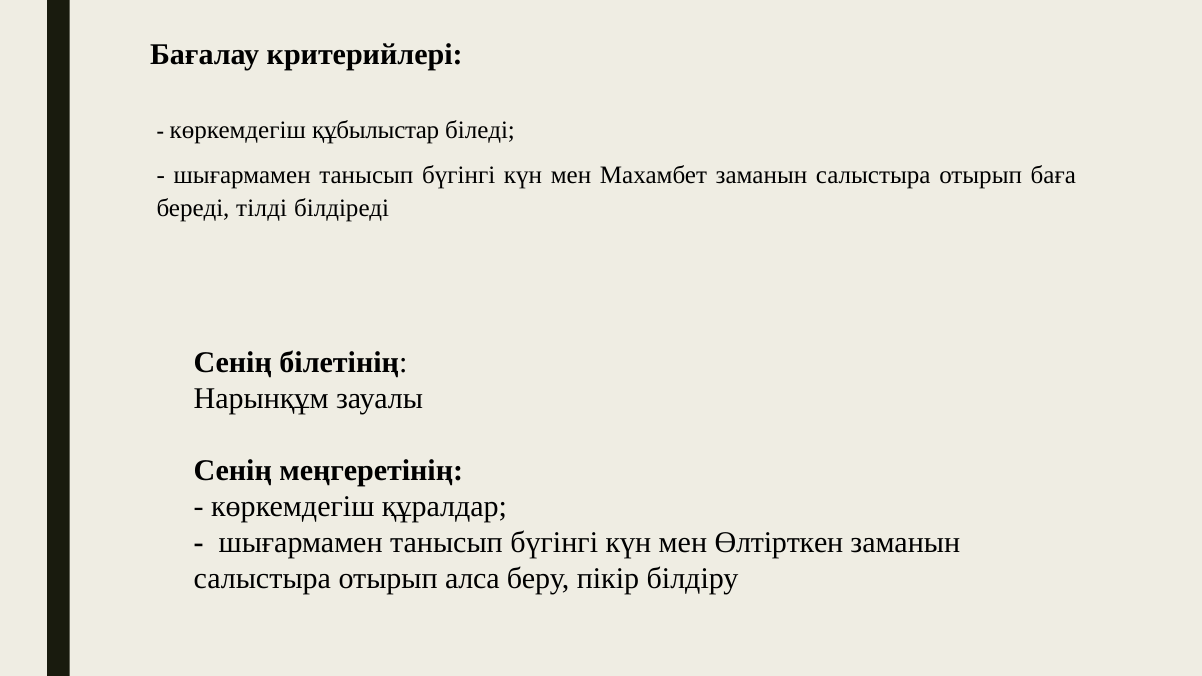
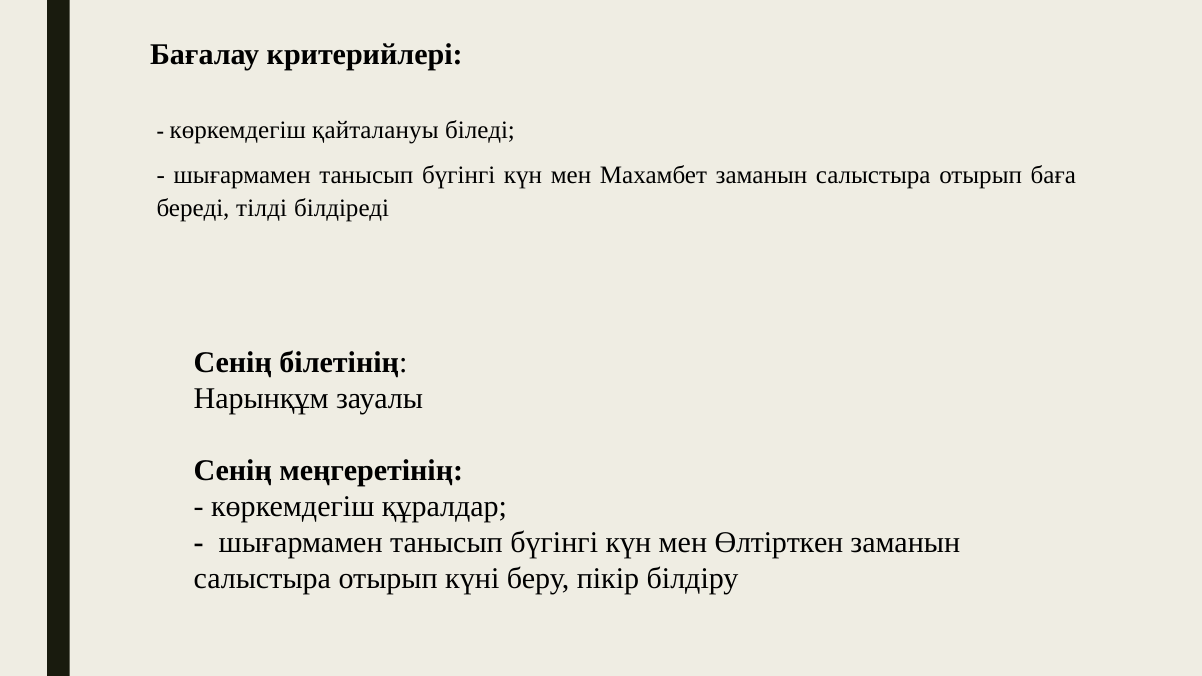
құбылыстар: құбылыстар -> қайталануы (375, 130)
алса: алса -> күні (472, 579)
